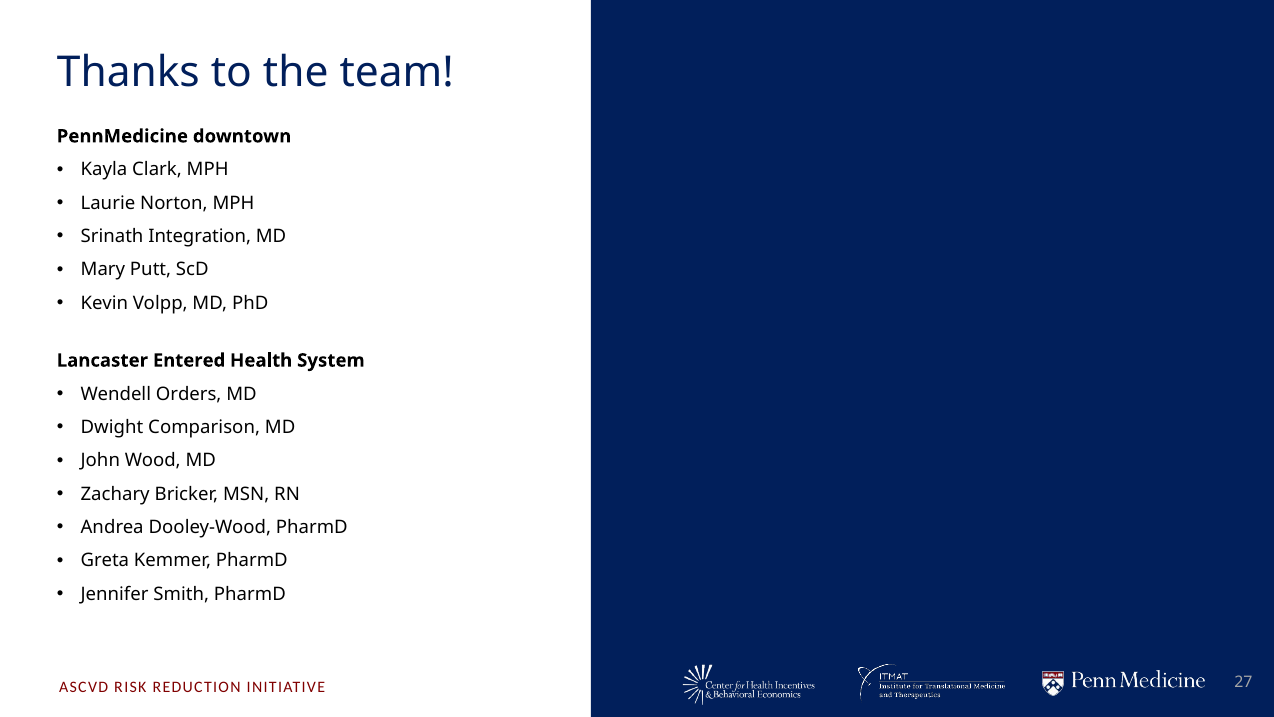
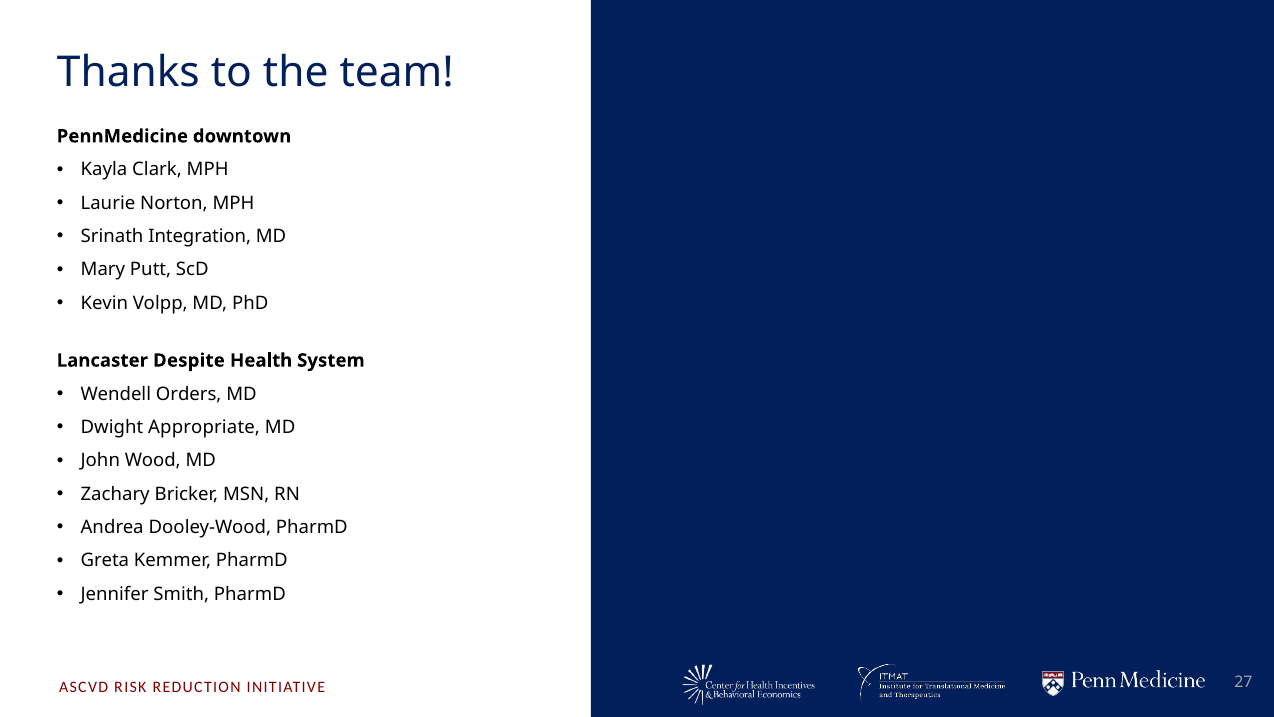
Entered: Entered -> Despite (189, 360)
Comparison: Comparison -> Appropriate (204, 427)
